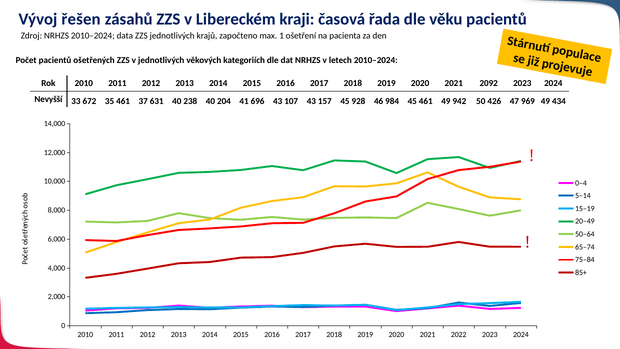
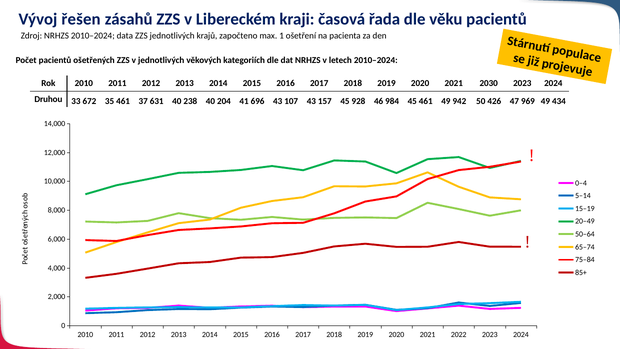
2092: 2092 -> 2030 (489, 83)
Nevyšší: Nevyšší -> Druhou (48, 99)
